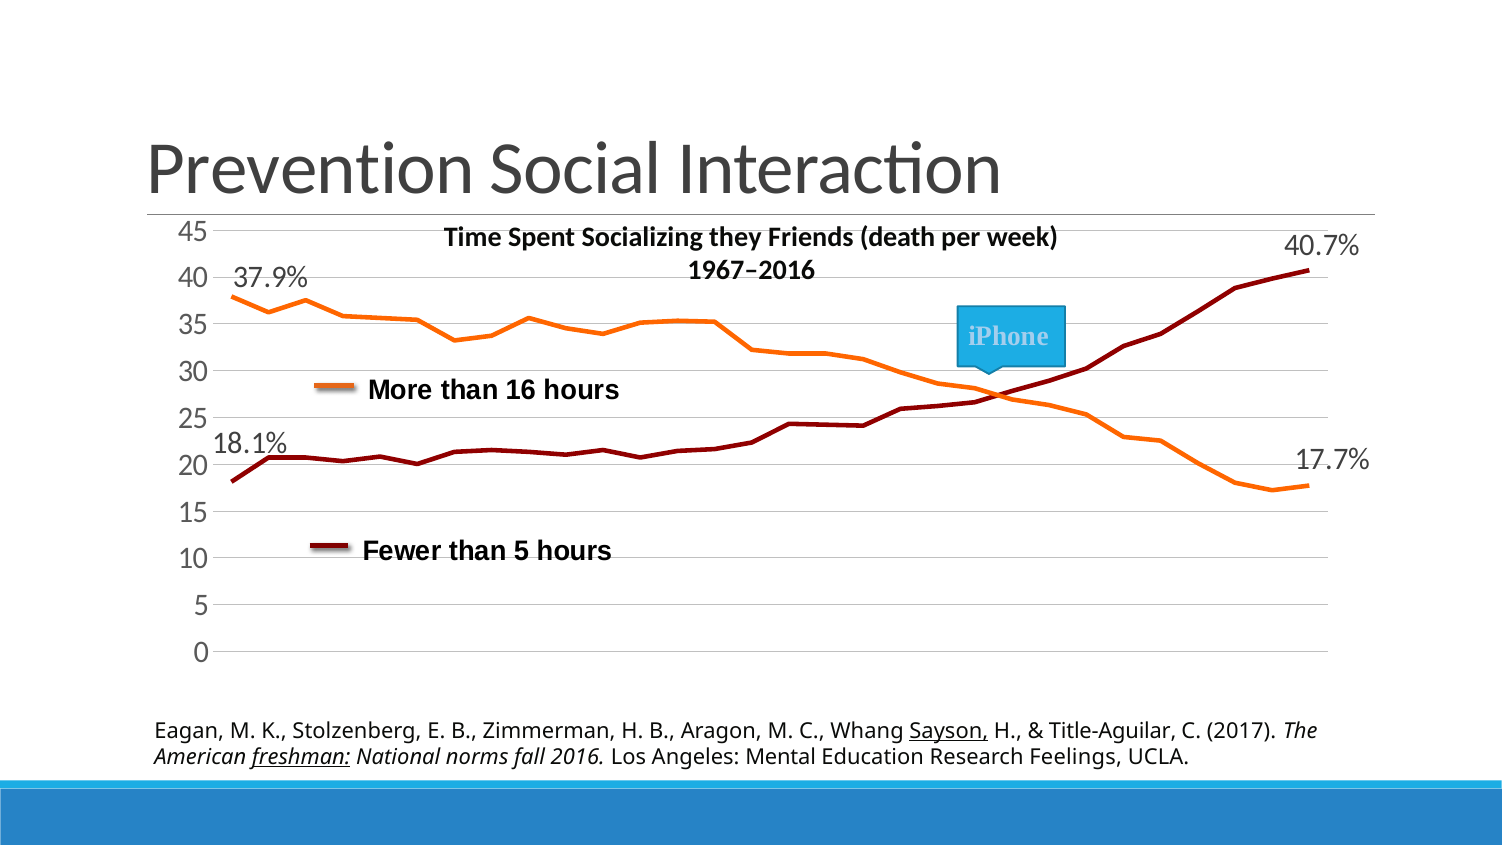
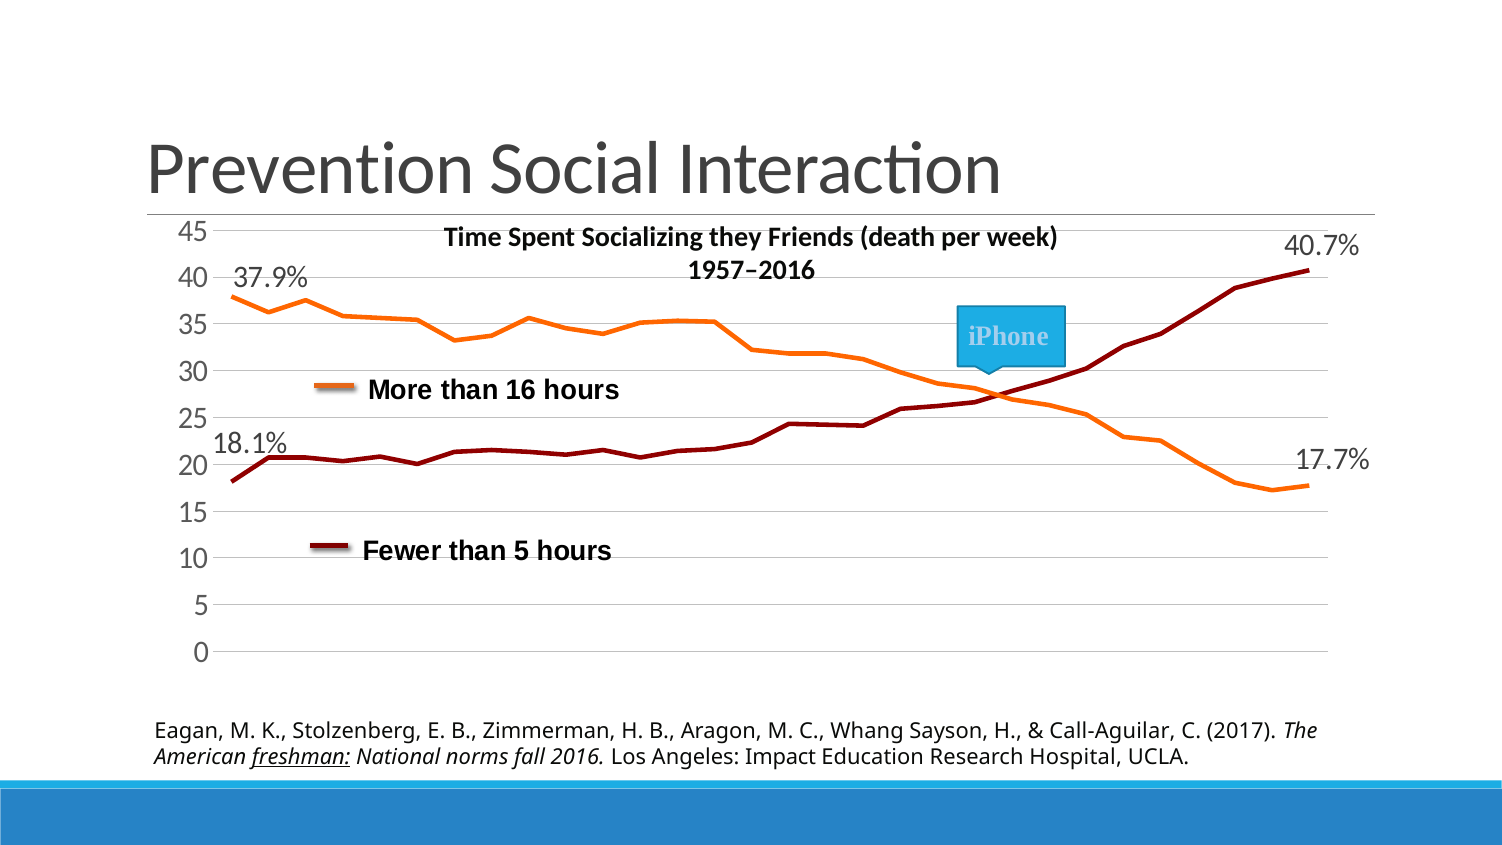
1967–2016: 1967–2016 -> 1957–2016 (751, 271)
Sayson underline: present -> none (949, 731)
Title-Aguilar: Title-Aguilar -> Call-Aguilar (1112, 731)
Mental: Mental -> Impact (781, 757)
Feelings: Feelings -> Hospital (1076, 757)
